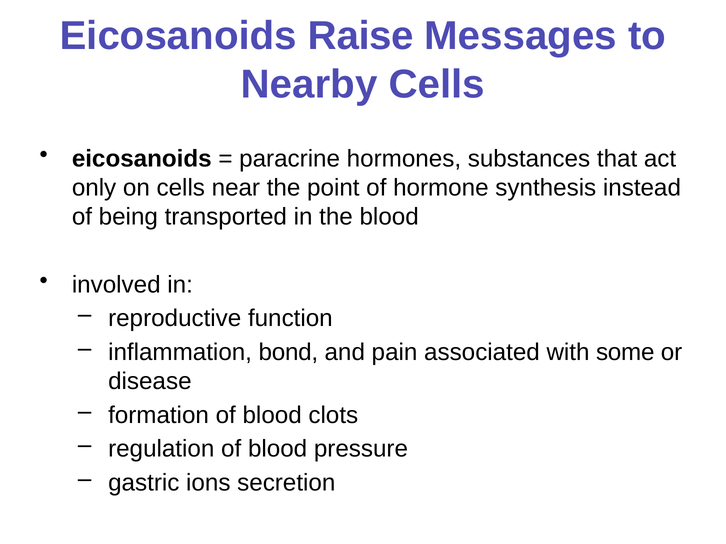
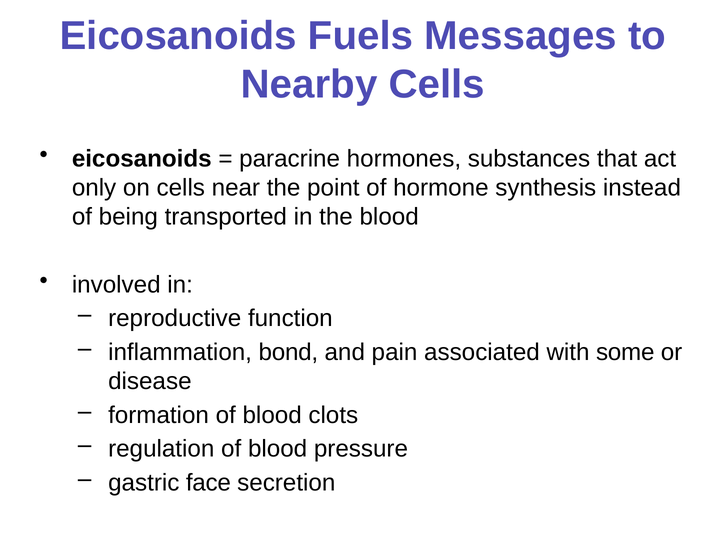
Raise: Raise -> Fuels (361, 36)
ions: ions -> face (208, 483)
